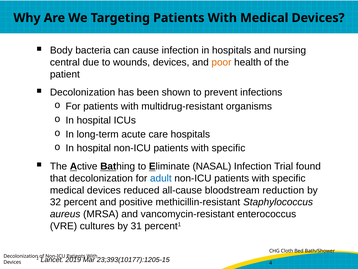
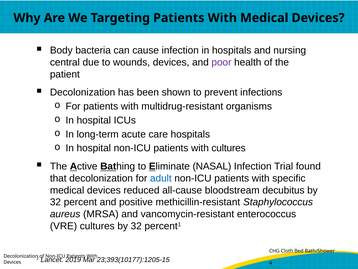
poor colour: orange -> purple (221, 62)
specific: specific -> cultures (229, 148)
reduction: reduction -> decubitus (283, 190)
cultures by 31: 31 -> 32 (136, 226)
